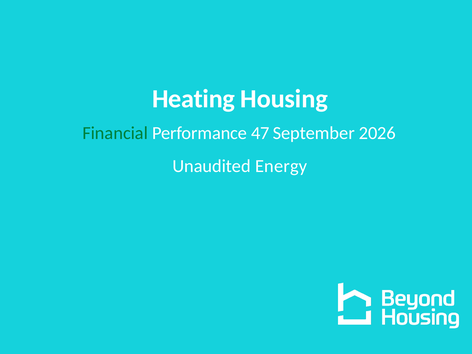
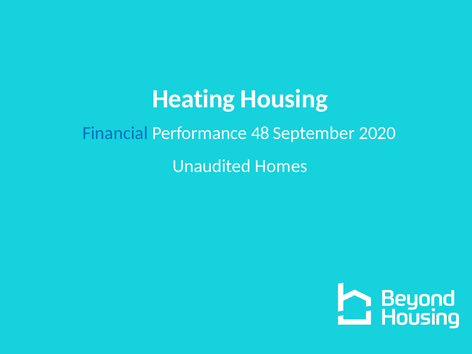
Financial colour: green -> blue (115, 133)
47: 47 -> 48 (260, 133)
2026: 2026 -> 2020 (377, 133)
Energy: Energy -> Homes (281, 166)
